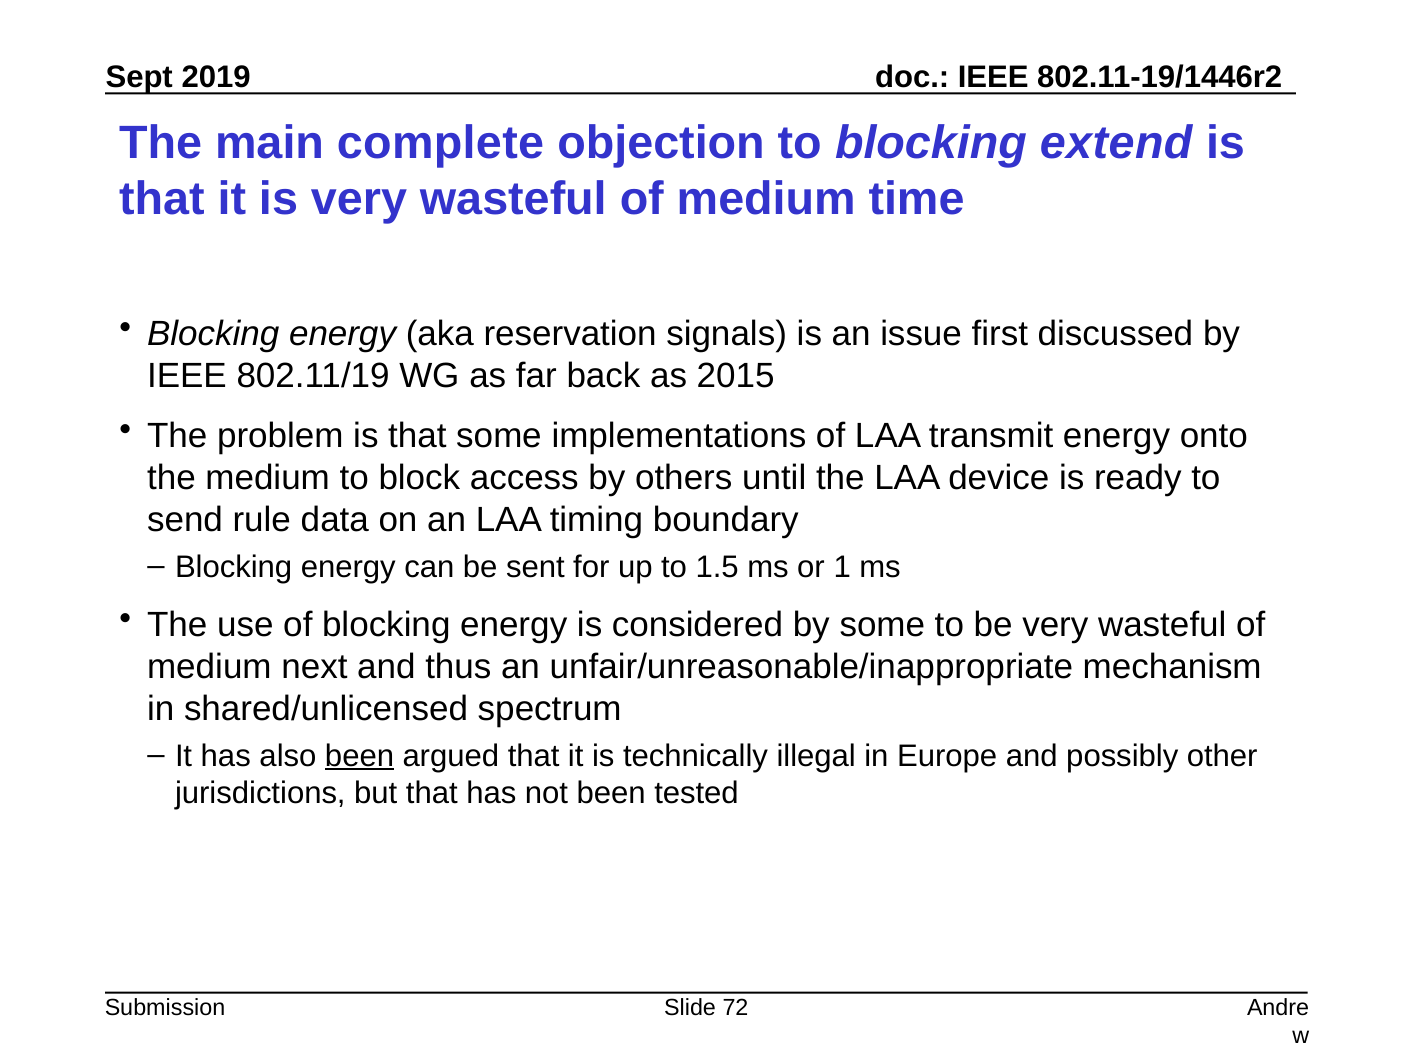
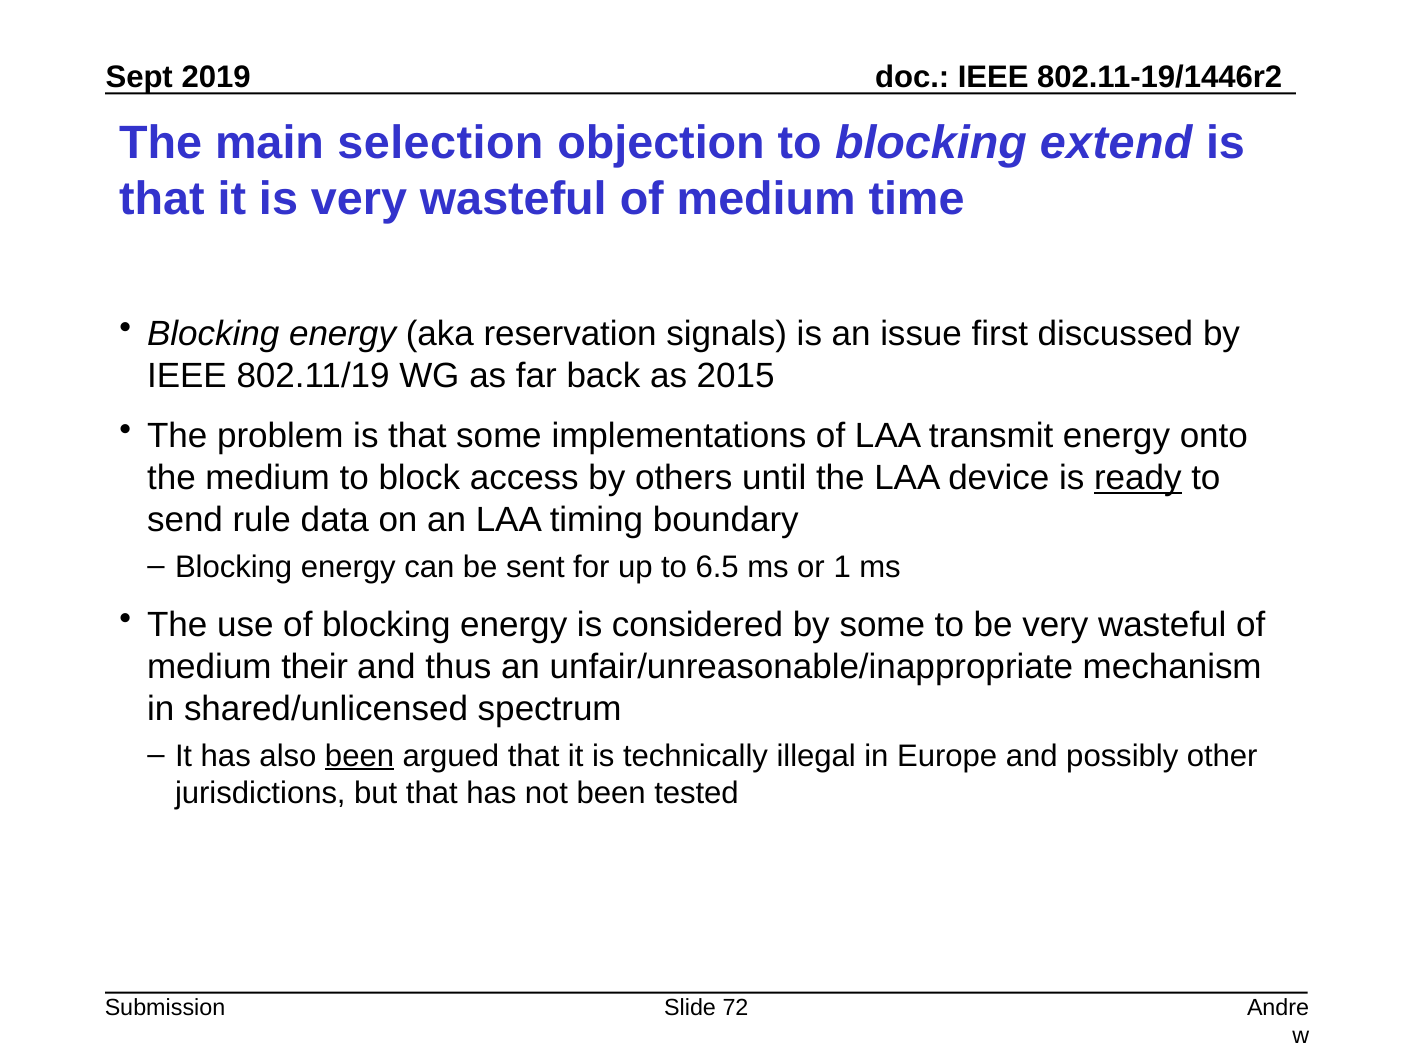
complete: complete -> selection (440, 143)
ready underline: none -> present (1138, 478)
1.5: 1.5 -> 6.5 (717, 567)
next: next -> their (315, 666)
